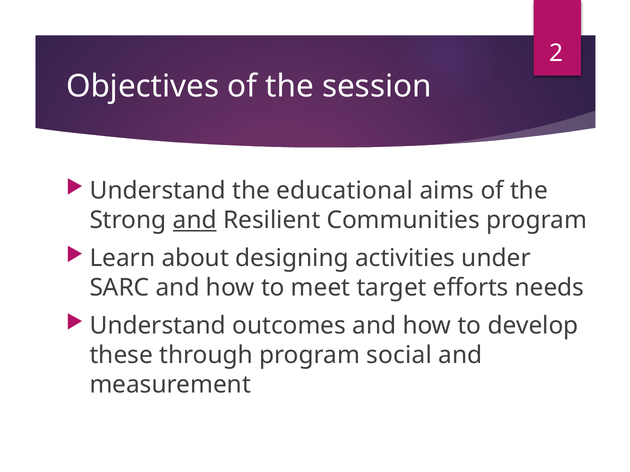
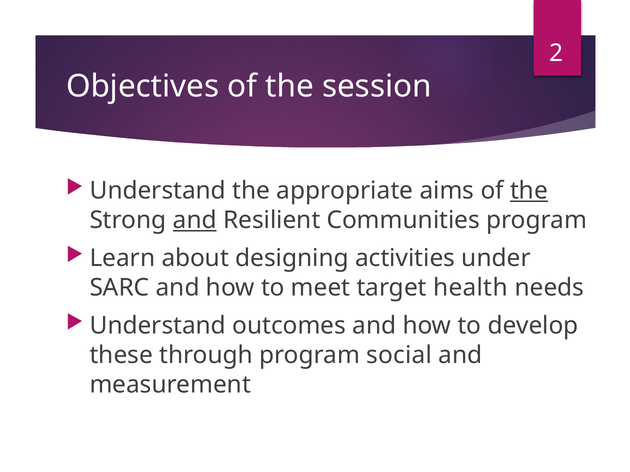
educational: educational -> appropriate (345, 191)
the underline: none -> present (529, 191)
efforts: efforts -> health (471, 288)
